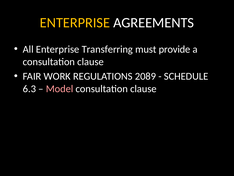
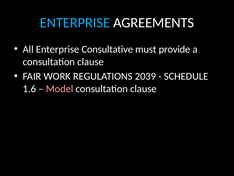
ENTERPRISE colour: yellow -> light blue (75, 23)
Transferring: Transferring -> Consultative (107, 49)
2089: 2089 -> 2039 (145, 76)
6.3: 6.3 -> 1.6 (29, 89)
